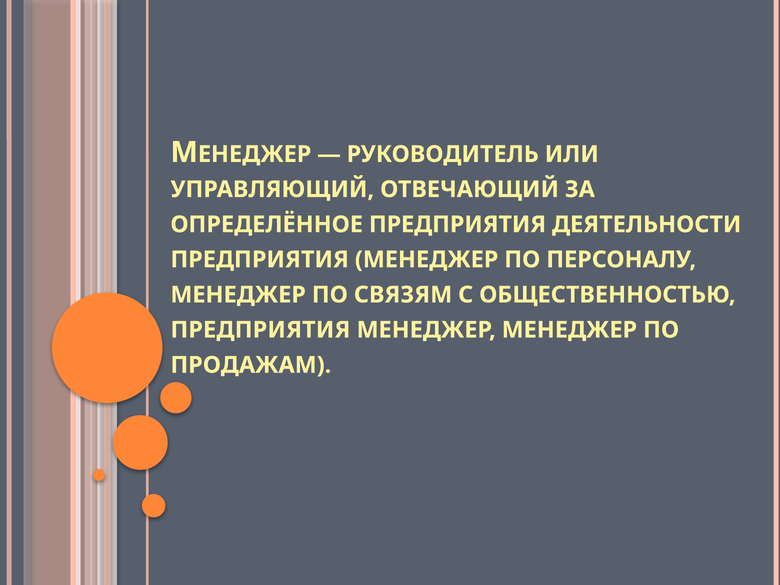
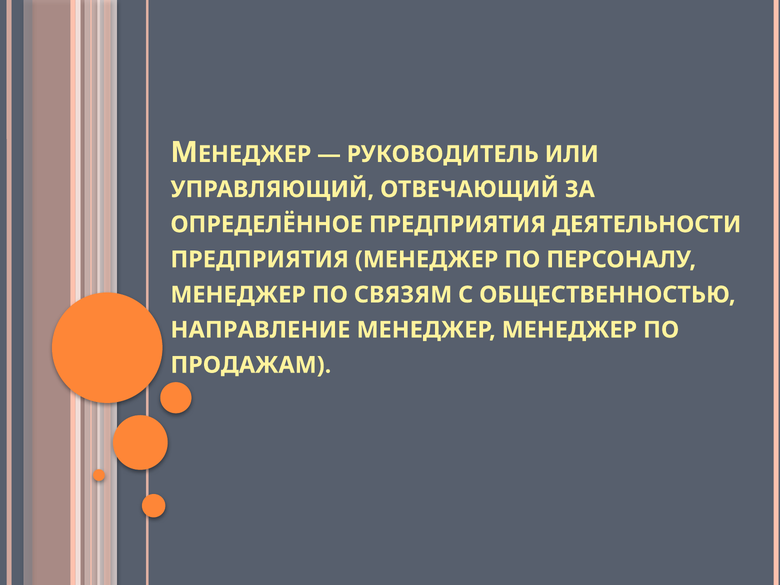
ПРЕДПРИЯТИЯ: ПРЕДПРИЯТИЯ -> НАПРАВЛЕНИЕ (260, 330)
